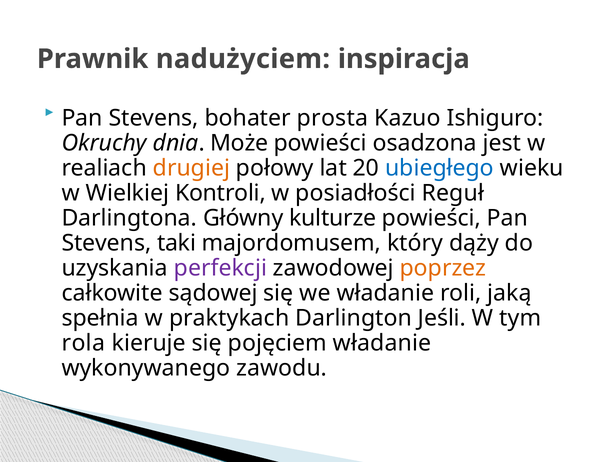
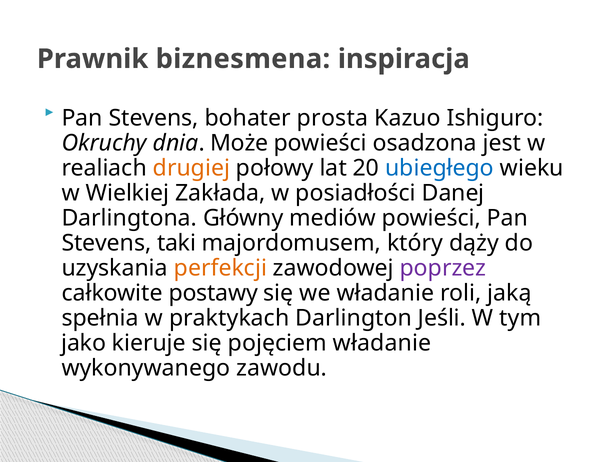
nadużyciem: nadużyciem -> biznesmena (243, 59)
Kontroli: Kontroli -> Zakłada (220, 193)
Reguł: Reguł -> Danej (453, 193)
kulturze: kulturze -> mediów (333, 218)
perfekcji colour: purple -> orange (220, 268)
poprzez colour: orange -> purple (443, 268)
sądowej: sądowej -> postawy (213, 293)
rola: rola -> jako (84, 343)
